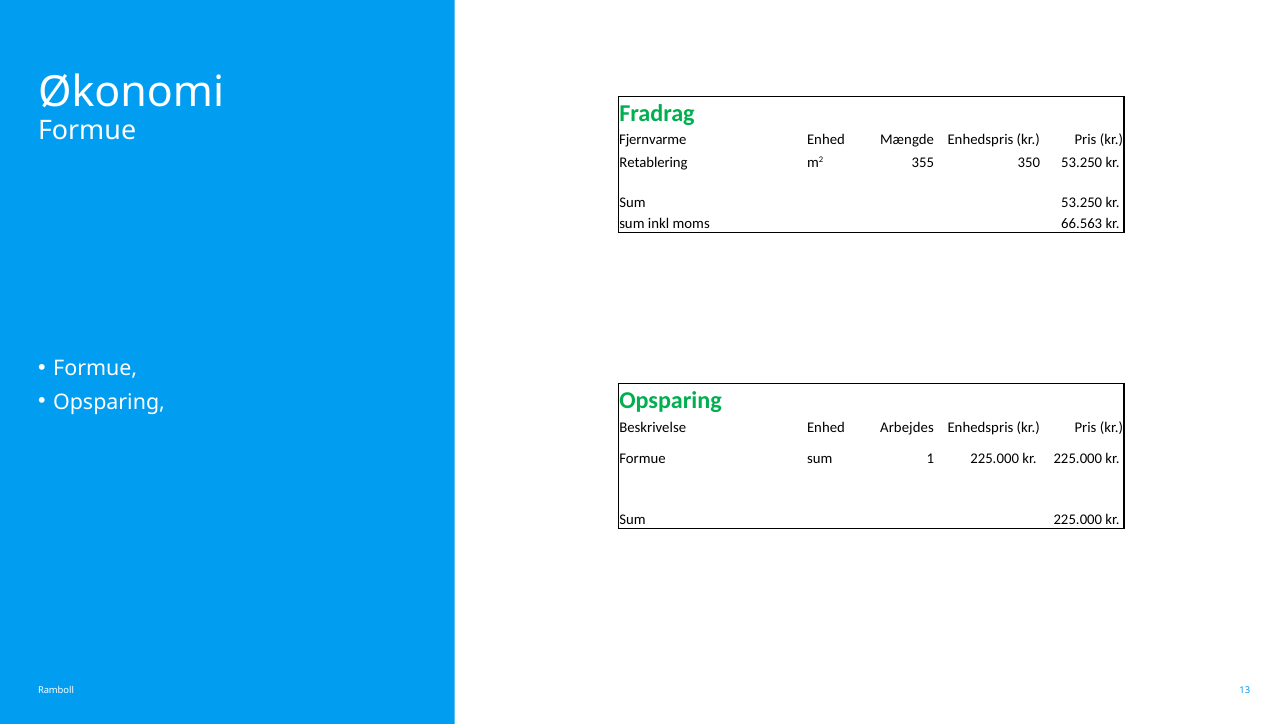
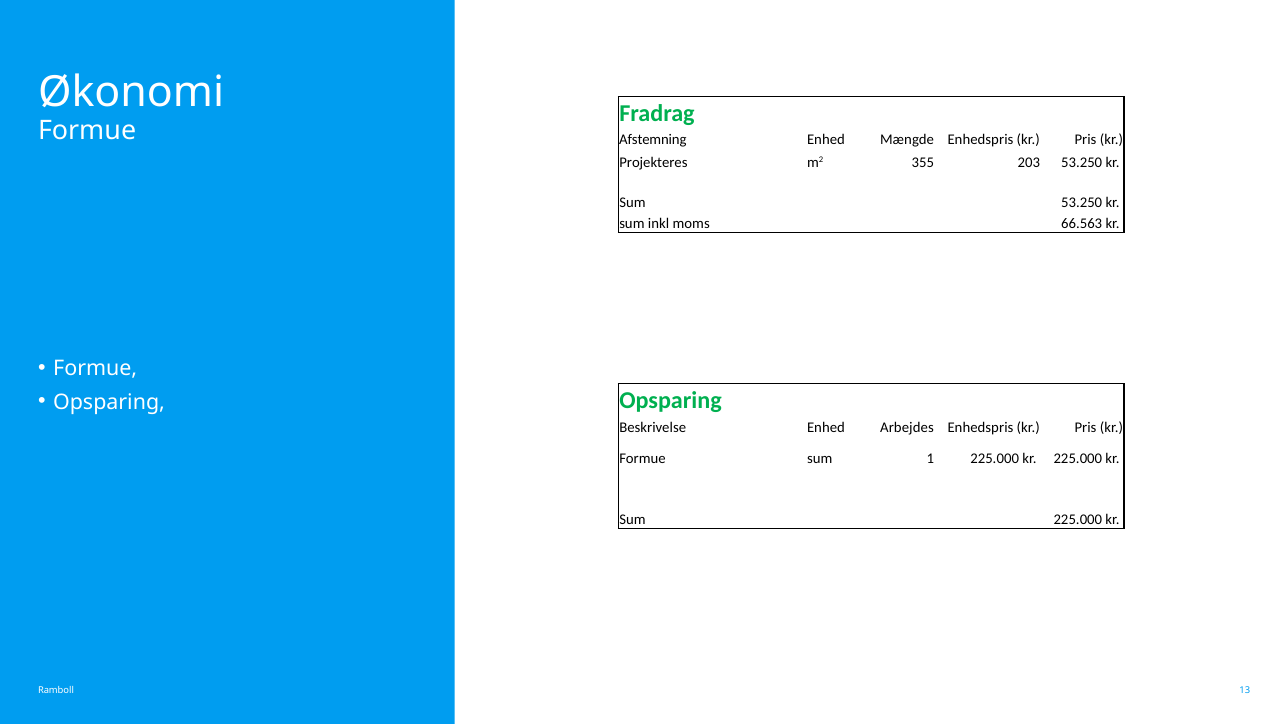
Fjernvarme: Fjernvarme -> Afstemning (653, 139)
Retablering: Retablering -> Projekteres (653, 162)
350: 350 -> 203 (1029, 162)
